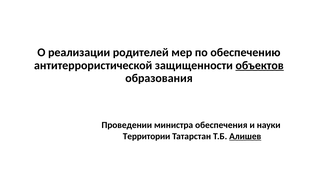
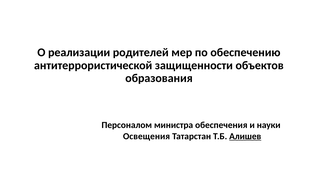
объектов underline: present -> none (260, 65)
Проведении: Проведении -> Персоналом (127, 125)
Территории: Территории -> Освещения (146, 136)
